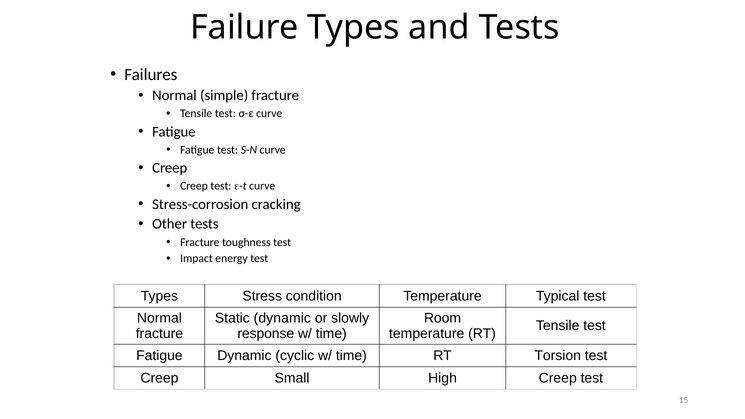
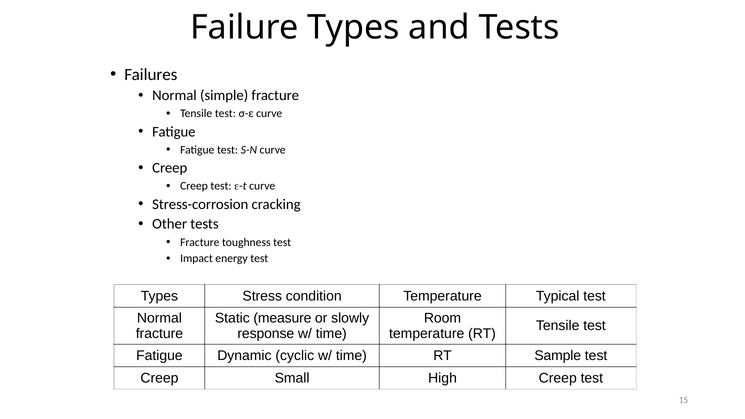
Static dynamic: dynamic -> measure (282, 318)
Torsion: Torsion -> Sample (558, 356)
